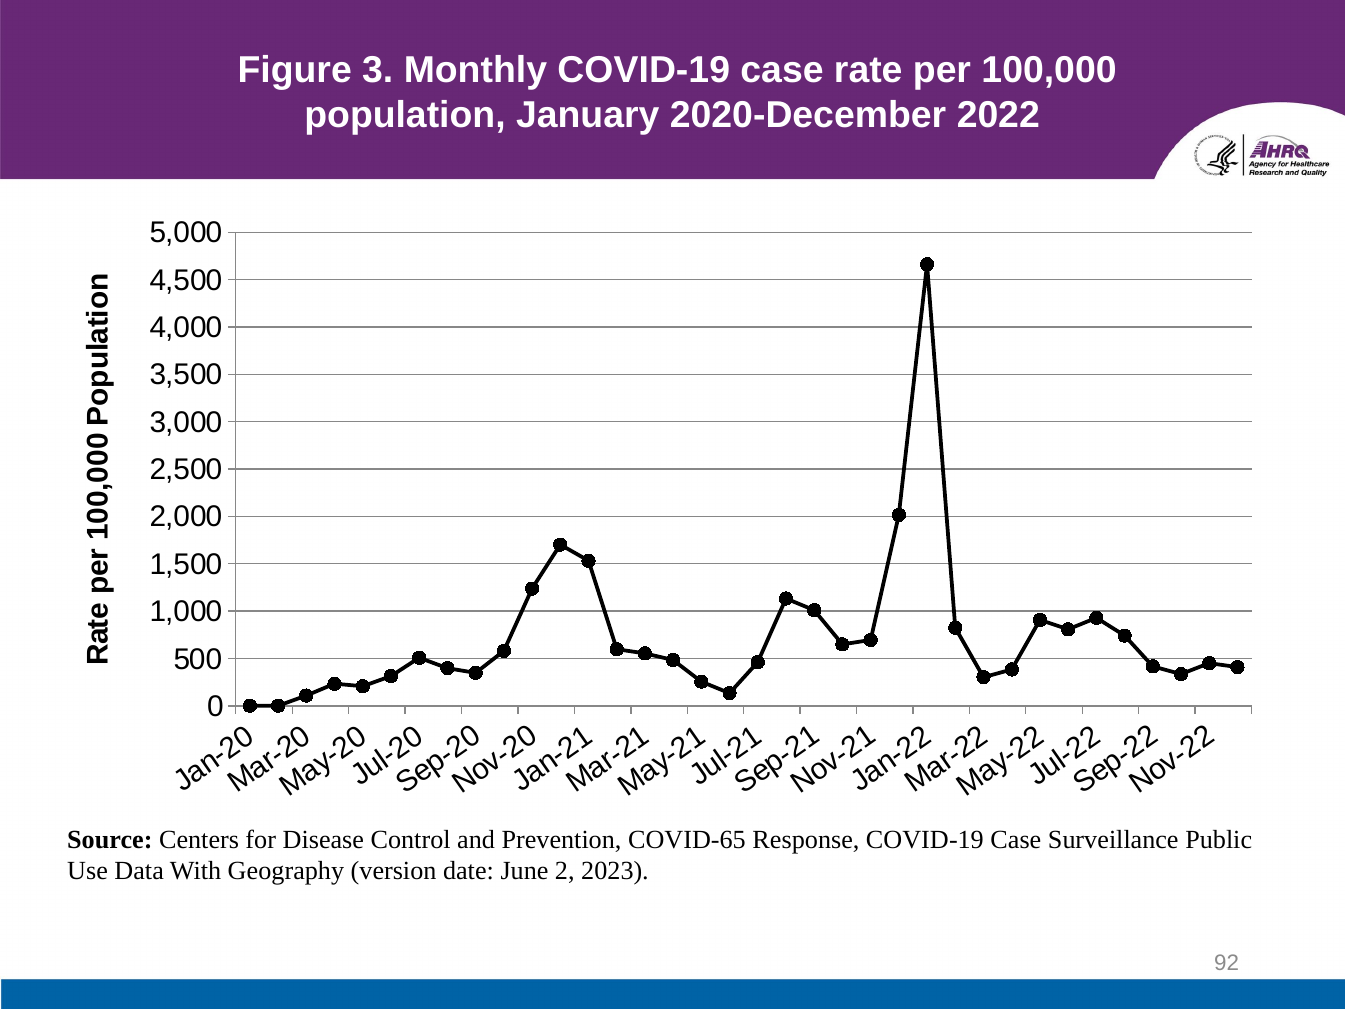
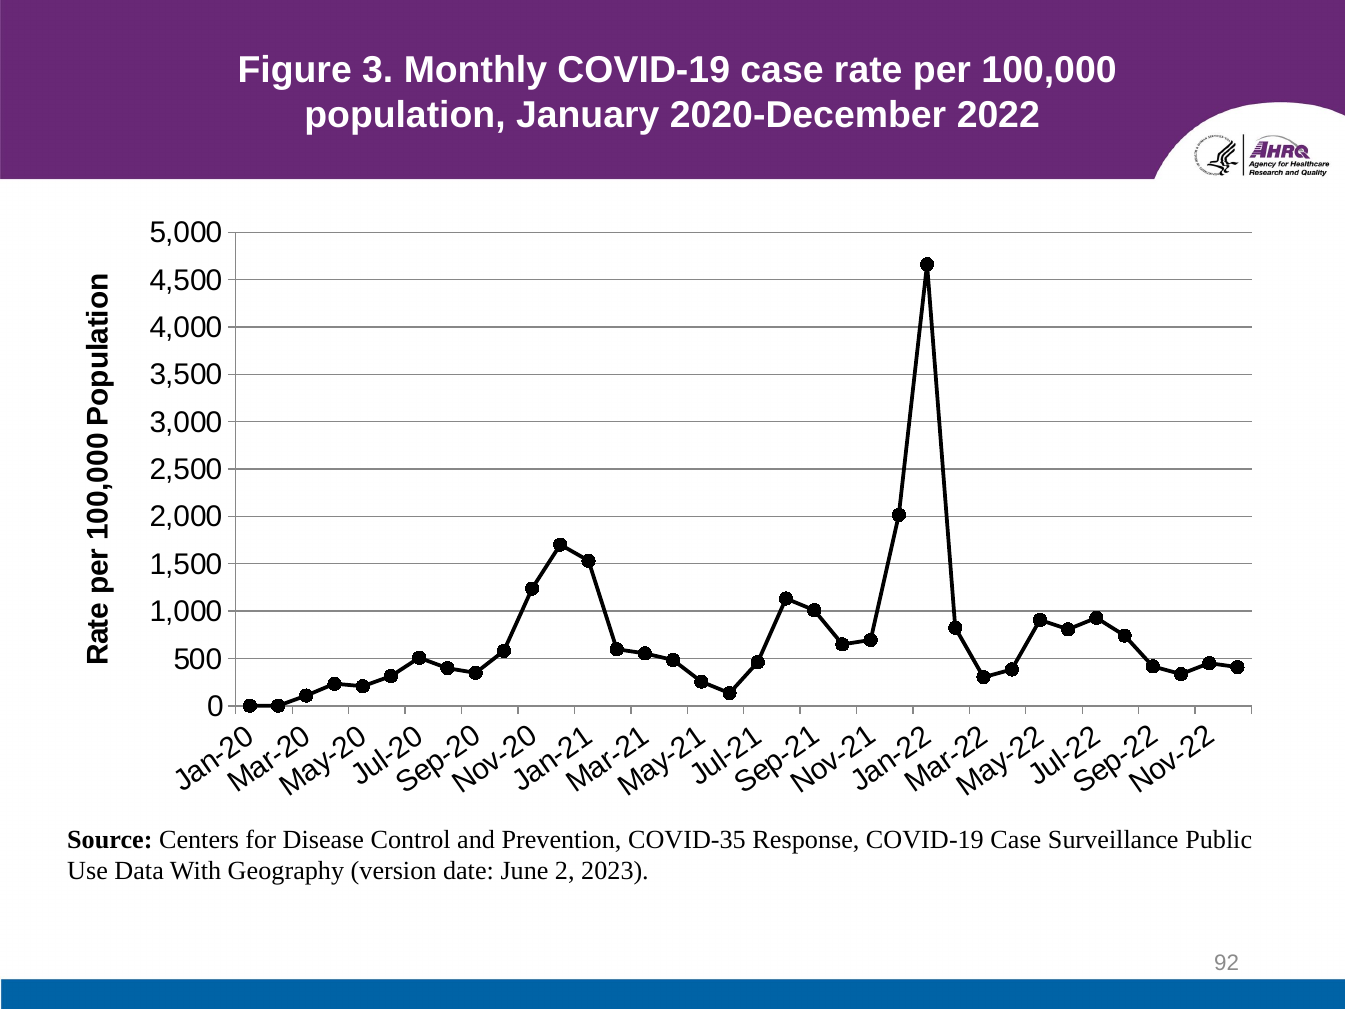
COVID-65: COVID-65 -> COVID-35 (687, 839)
